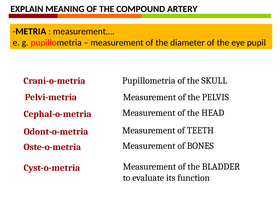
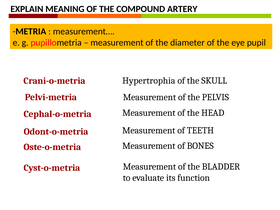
Pupillometria: Pupillometria -> Hypertrophia (149, 81)
